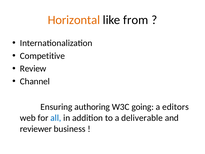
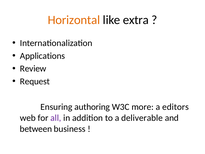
from: from -> extra (136, 20)
Competitive: Competitive -> Applications (42, 56)
Channel: Channel -> Request (35, 81)
going: going -> more (143, 107)
all colour: blue -> purple (56, 118)
reviewer: reviewer -> between (36, 129)
